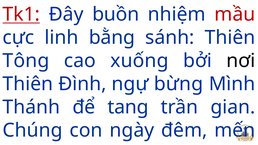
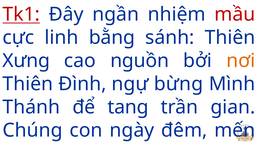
buồn: buồn -> ngần (116, 14)
Tông: Tông -> Xưng (26, 61)
xuống: xuống -> nguồn (140, 61)
nơi colour: black -> orange (241, 61)
